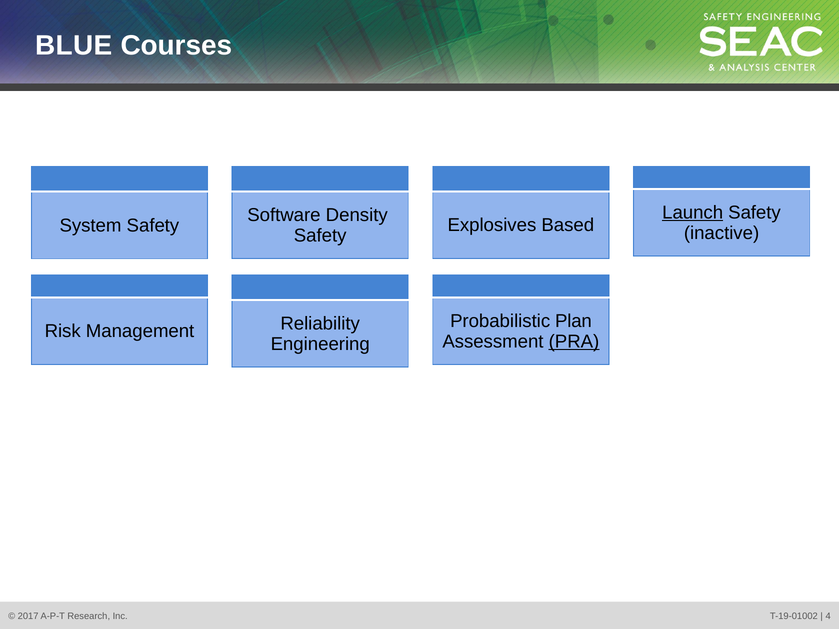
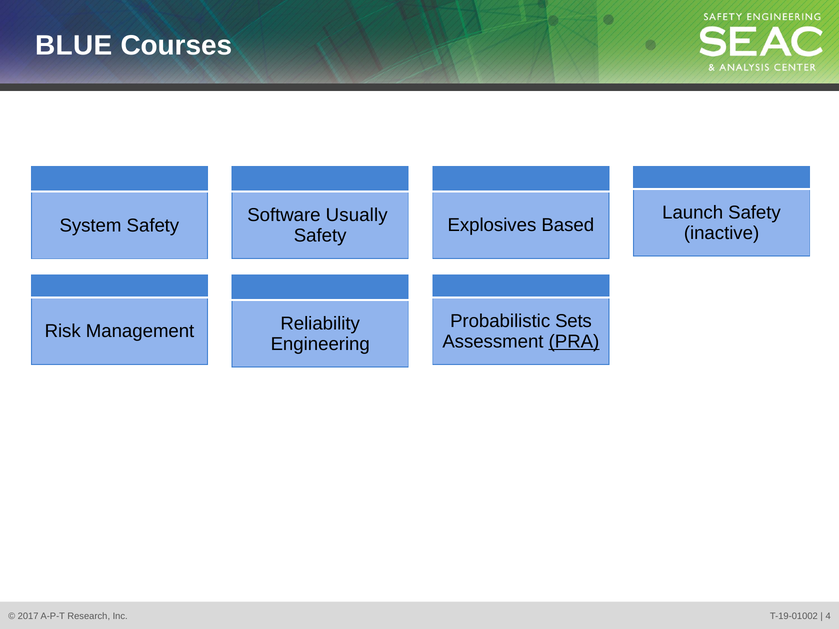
Launch underline: present -> none (693, 212)
Density: Density -> Usually (357, 215)
Plan: Plan -> Sets (573, 321)
